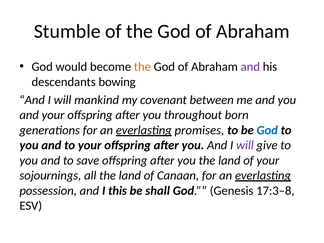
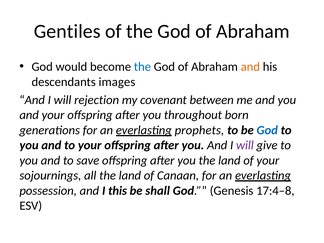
Stumble: Stumble -> Gentiles (67, 31)
the colour: orange -> blue (142, 67)
and colour: purple -> orange (250, 67)
bowing: bowing -> images (117, 82)
mankind: mankind -> rejection (97, 100)
promises: promises -> prophets (199, 130)
17:3–8: 17:3–8 -> 17:4–8 (275, 191)
